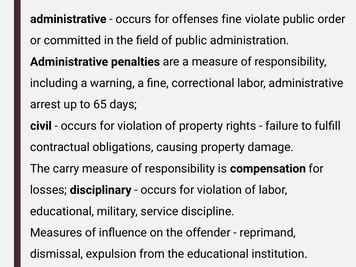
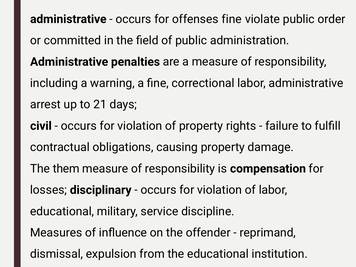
65: 65 -> 21 (100, 105)
carry: carry -> them (66, 169)
